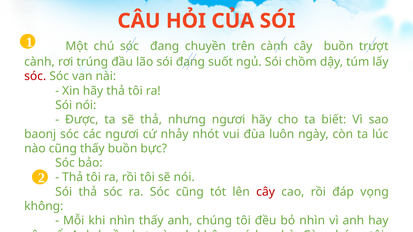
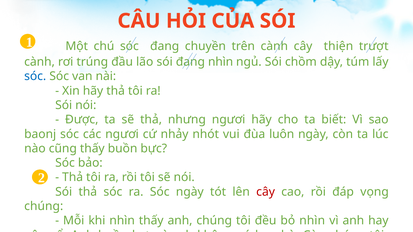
cây buồn: buồn -> thiện (338, 46)
đang suốt: suốt -> nhìn (221, 62)
sóc colour: red -> blue (35, 76)
Sóc cũng: cũng -> ngày (190, 192)
không: không -> chúng (44, 207)
